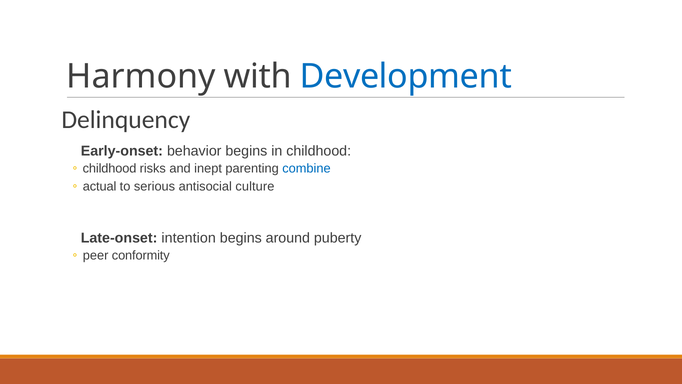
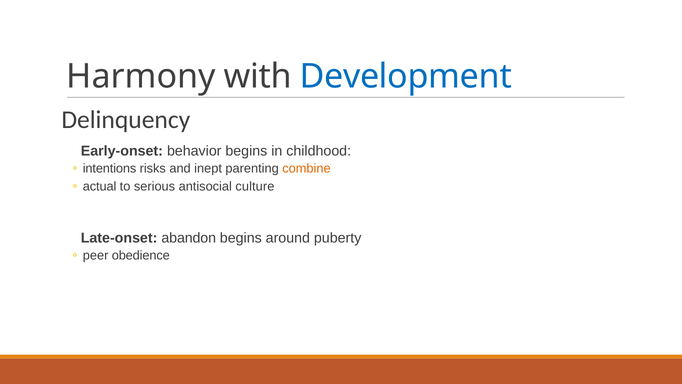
childhood: childhood -> intentions (110, 168)
combine colour: blue -> orange (306, 168)
intention: intention -> abandon (189, 238)
conformity: conformity -> obedience (141, 255)
